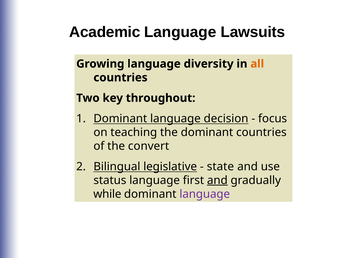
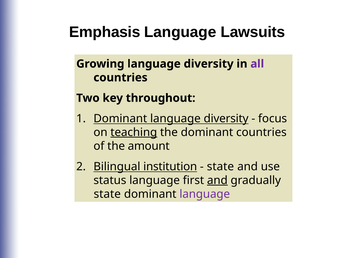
Academic: Academic -> Emphasis (105, 32)
all colour: orange -> purple (257, 64)
Dominant language decision: decision -> diversity (226, 118)
teaching underline: none -> present (134, 132)
convert: convert -> amount (149, 146)
legislative: legislative -> institution (170, 166)
while: while -> state (107, 194)
